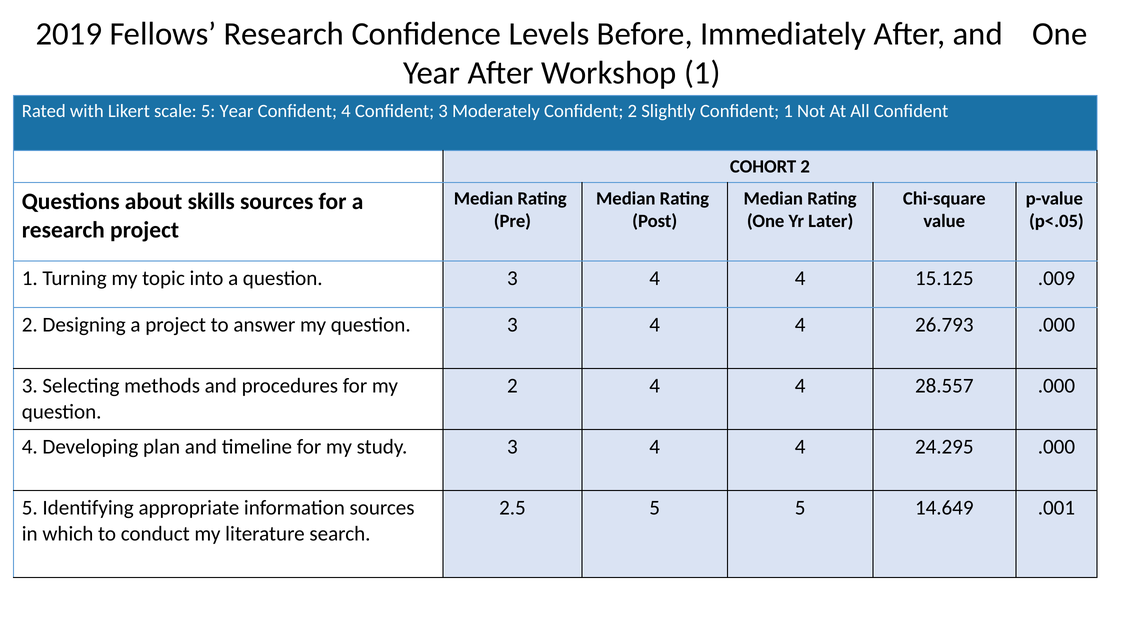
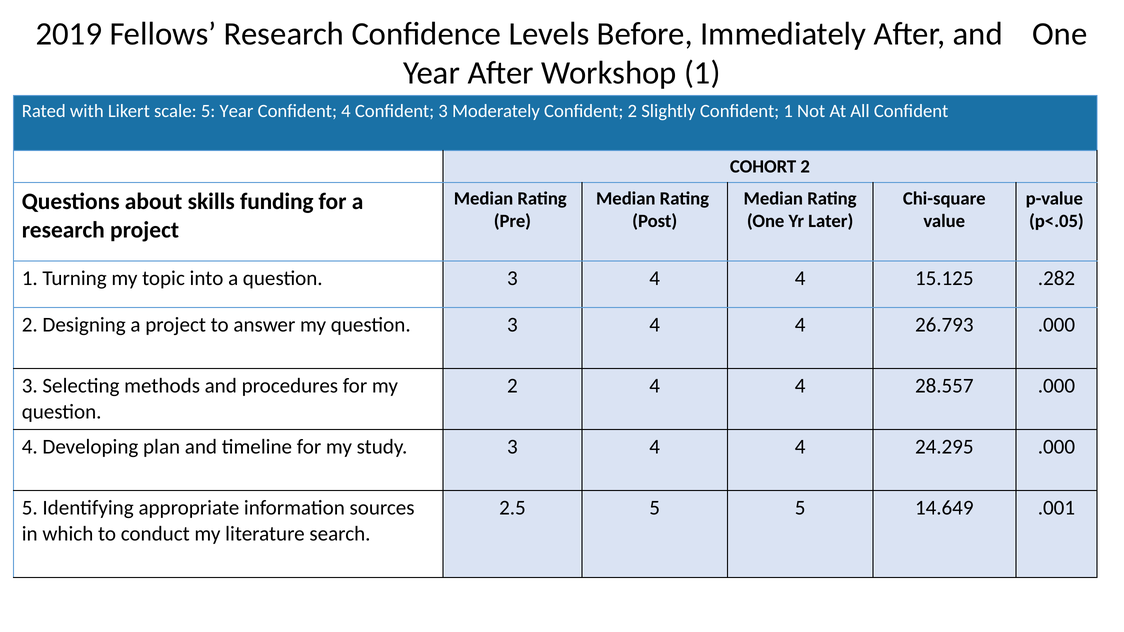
skills sources: sources -> funding (277, 201)
.009: .009 -> .282 (1056, 278)
